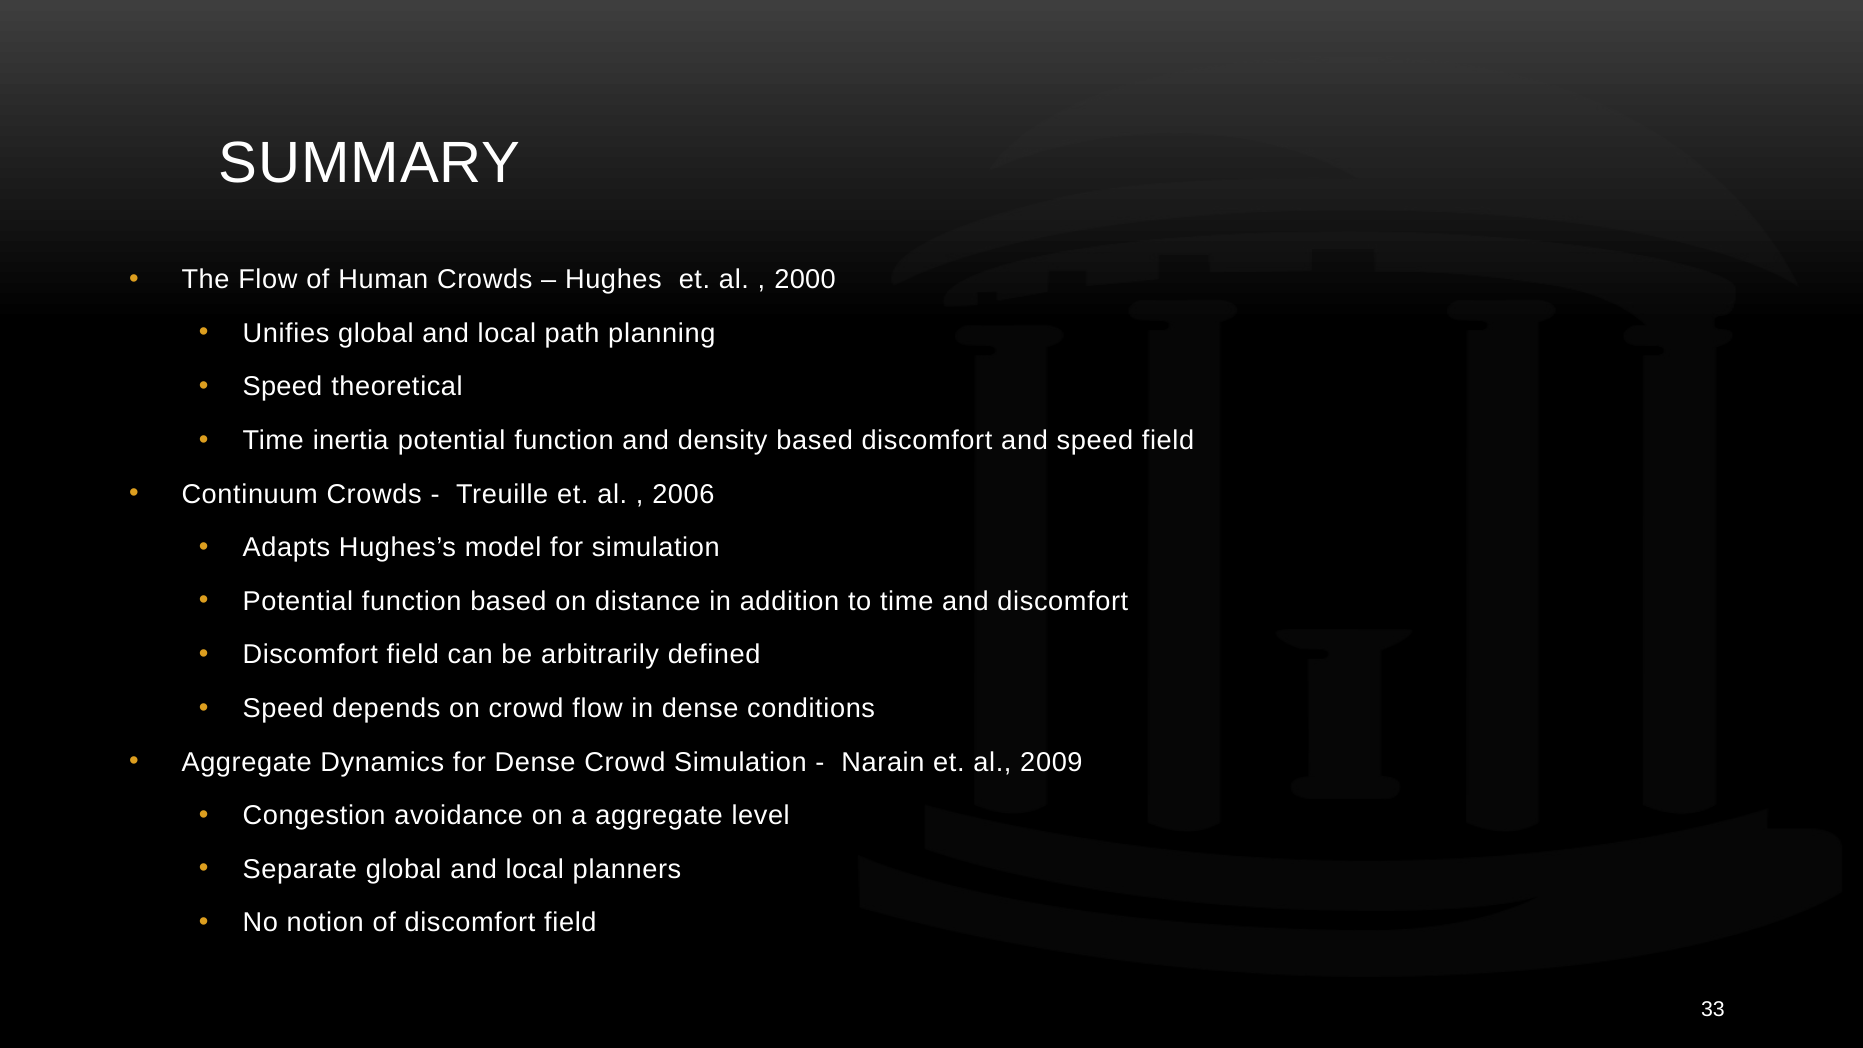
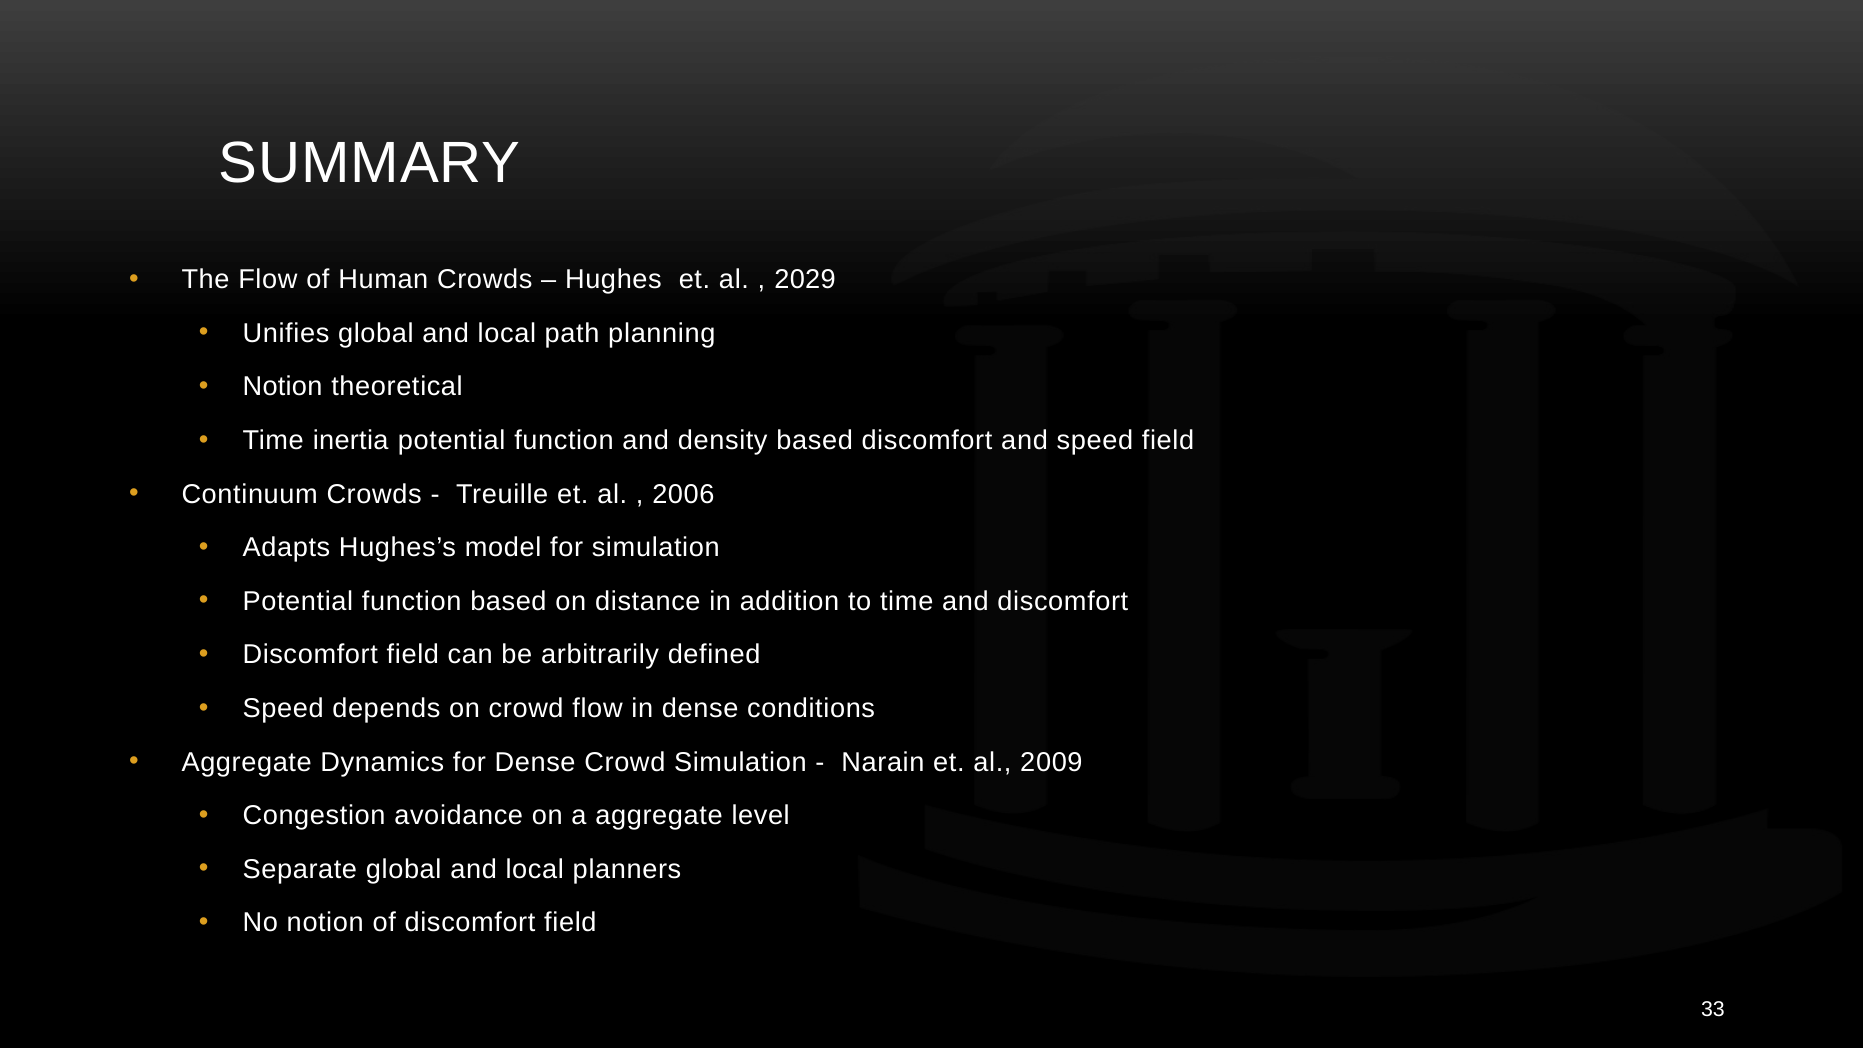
2000: 2000 -> 2029 (805, 280)
Speed: Speed -> Notion (283, 387)
